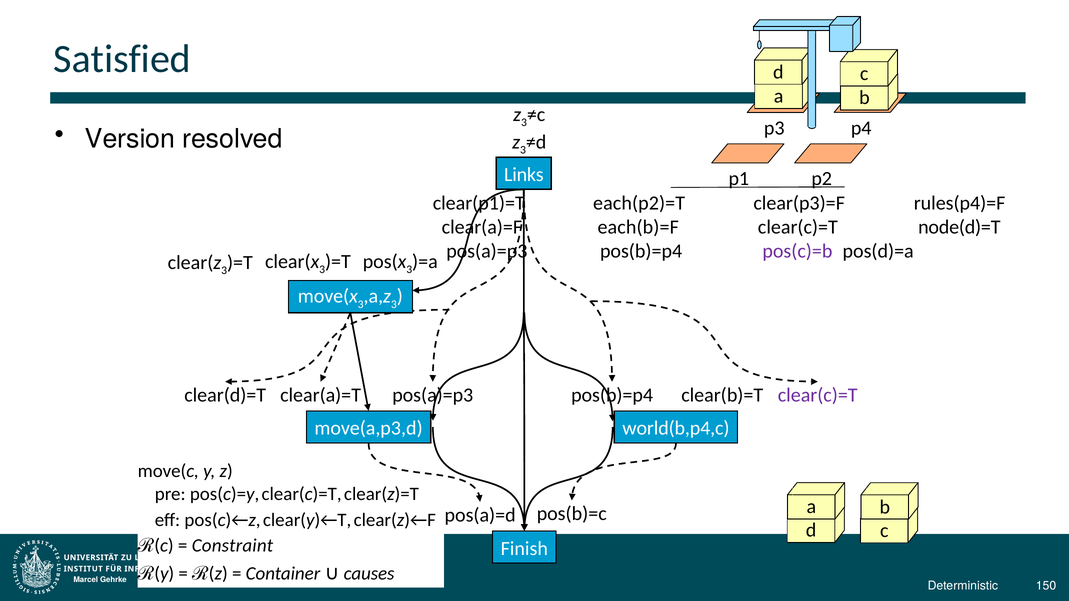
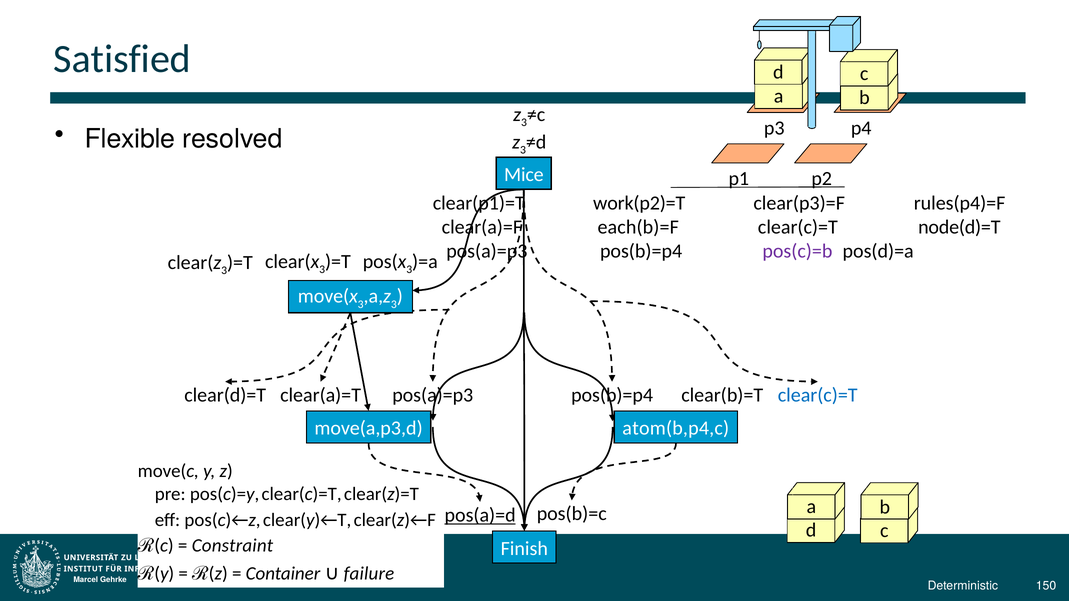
Version: Version -> Flexible (130, 139)
Links: Links -> Mice (524, 175)
each(p2)=T: each(p2)=T -> work(p2)=T (639, 203)
clear(c)=T colour: purple -> blue (818, 395)
world(b,p4,c: world(b,p4,c -> atom(b,p4,c (676, 429)
pos(a)=d underline: none -> present (480, 516)
causes: causes -> failure (369, 574)
